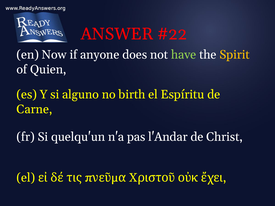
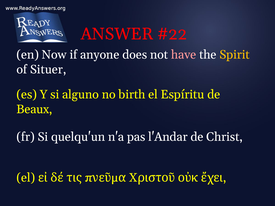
have colour: light green -> pink (184, 55)
Quien: Quien -> Situer (48, 69)
Carne: Carne -> Beaux (35, 109)
